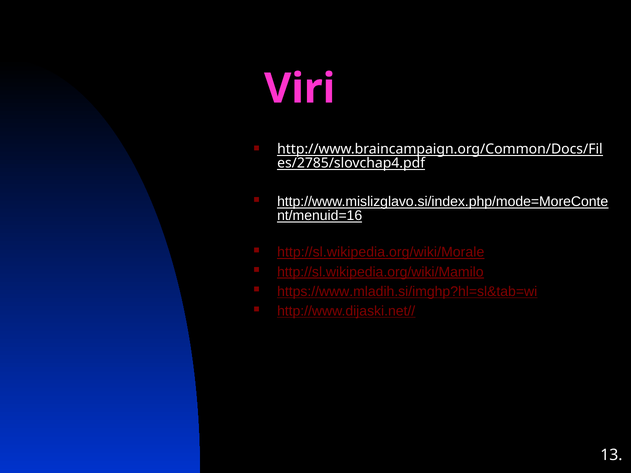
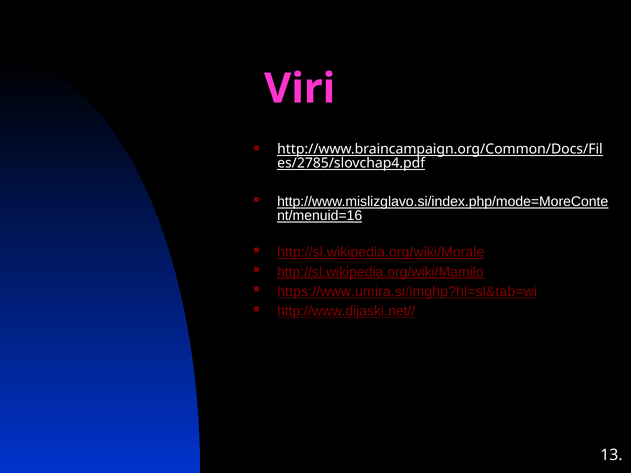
https://www.mladih.si/imghp?hl=sl&tab=wi: https://www.mladih.si/imghp?hl=sl&tab=wi -> https://www.umira.si/imghp?hl=sl&tab=wi (407, 292)
